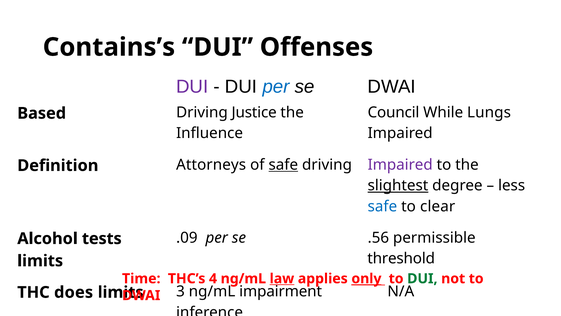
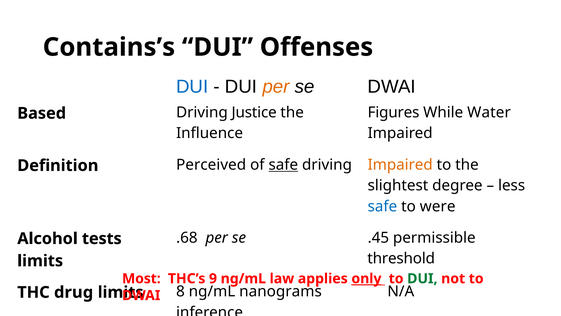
DUI colour: purple -> blue (192, 87)
per colour: blue -> orange (276, 87)
Council: Council -> Figures (394, 112)
Lungs: Lungs -> Water (489, 112)
Attorneys: Attorneys -> Perceived (211, 165)
Impaired colour: purple -> orange (400, 165)
slightest underline: present -> none (398, 185)
clear: clear -> were (438, 206)
.09: .09 -> .68 (187, 237)
.56: .56 -> .45 (378, 237)
Time: Time -> Most (141, 278)
4: 4 -> 9 (213, 278)
law underline: present -> none (282, 278)
does: does -> drug (74, 292)
3: 3 -> 8 (180, 291)
impairment: impairment -> nanograms (281, 291)
